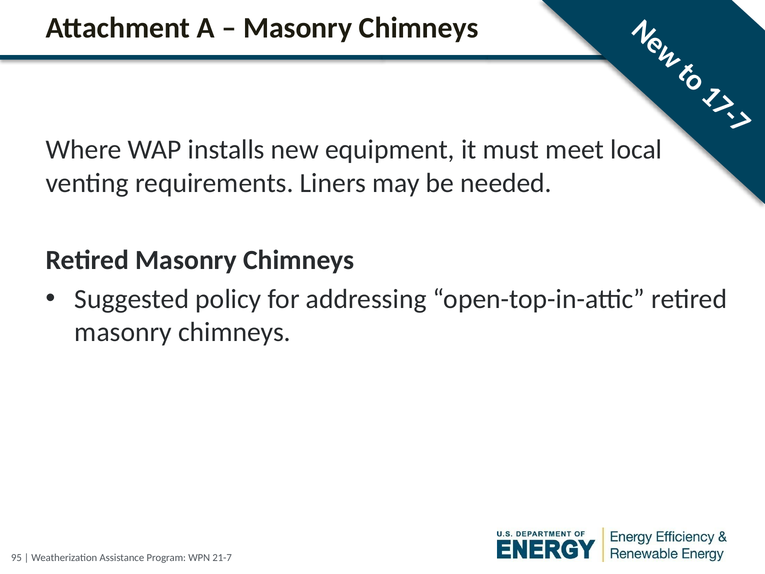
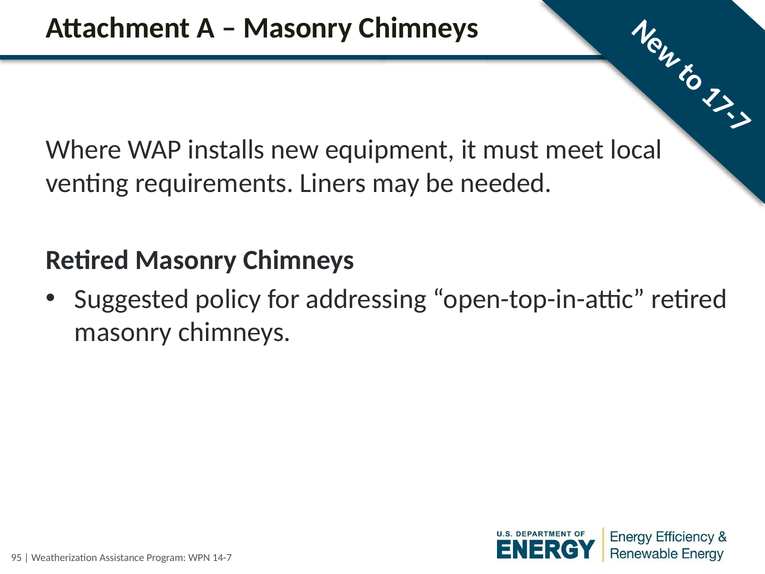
21-7: 21-7 -> 14-7 (222, 558)
